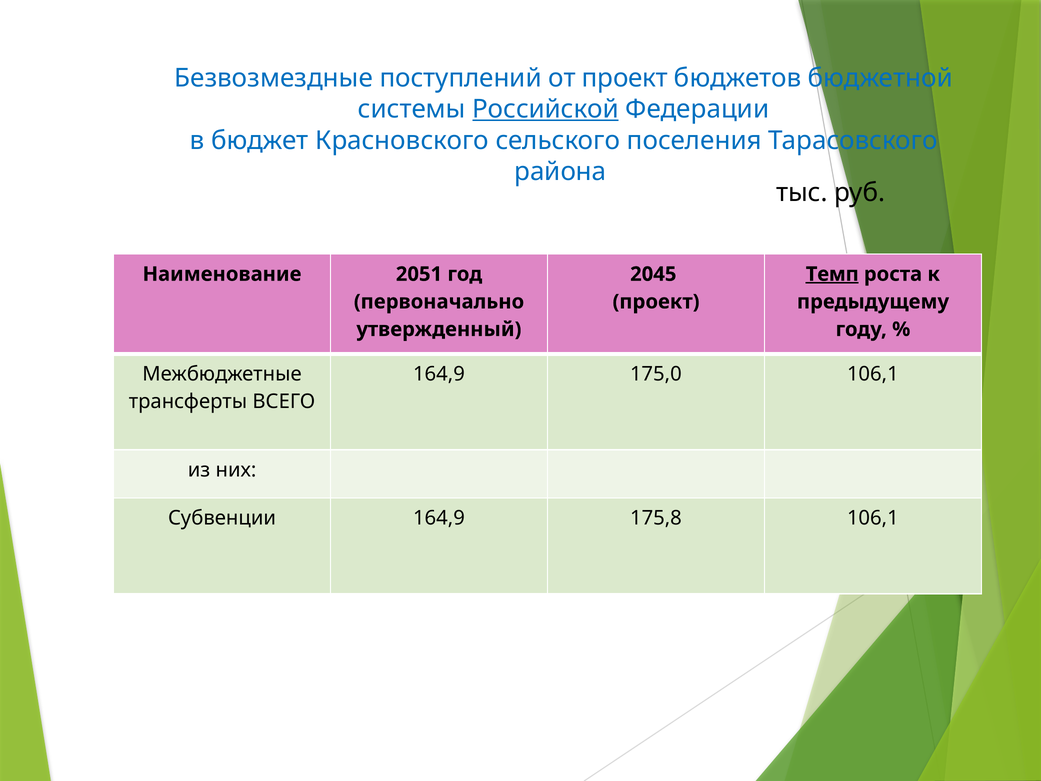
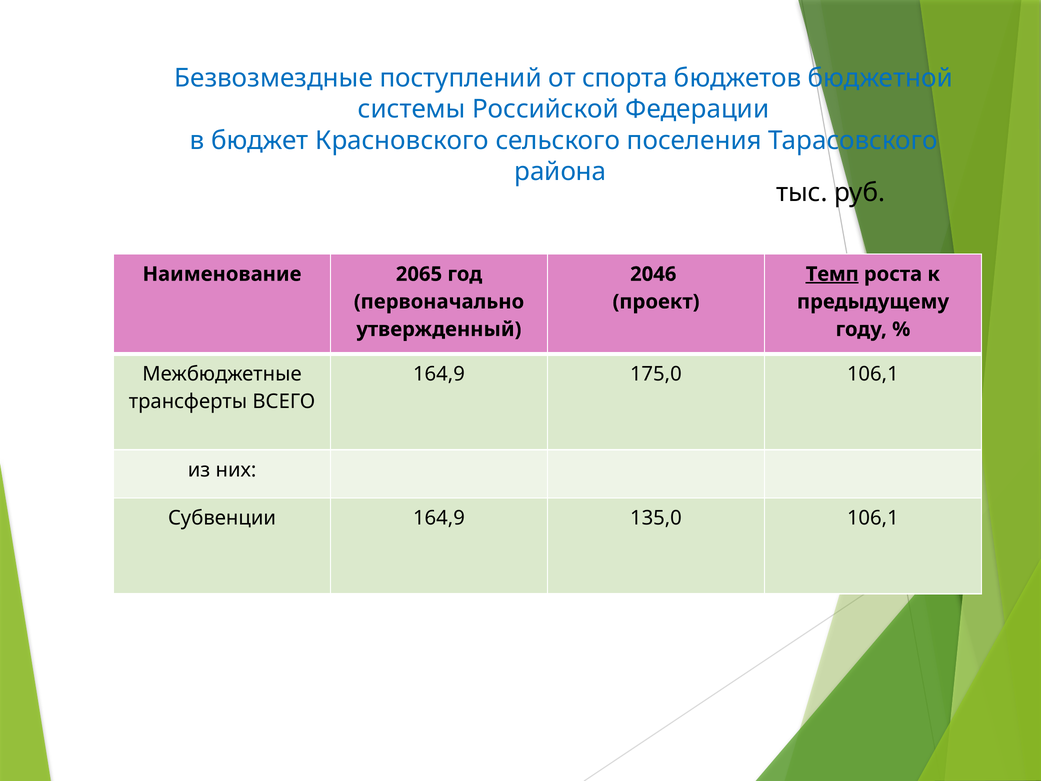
от проект: проект -> спорта (625, 78)
Российской underline: present -> none (546, 109)
2051: 2051 -> 2065 (419, 274)
2045: 2045 -> 2046 (653, 274)
175,8: 175,8 -> 135,0 (656, 518)
